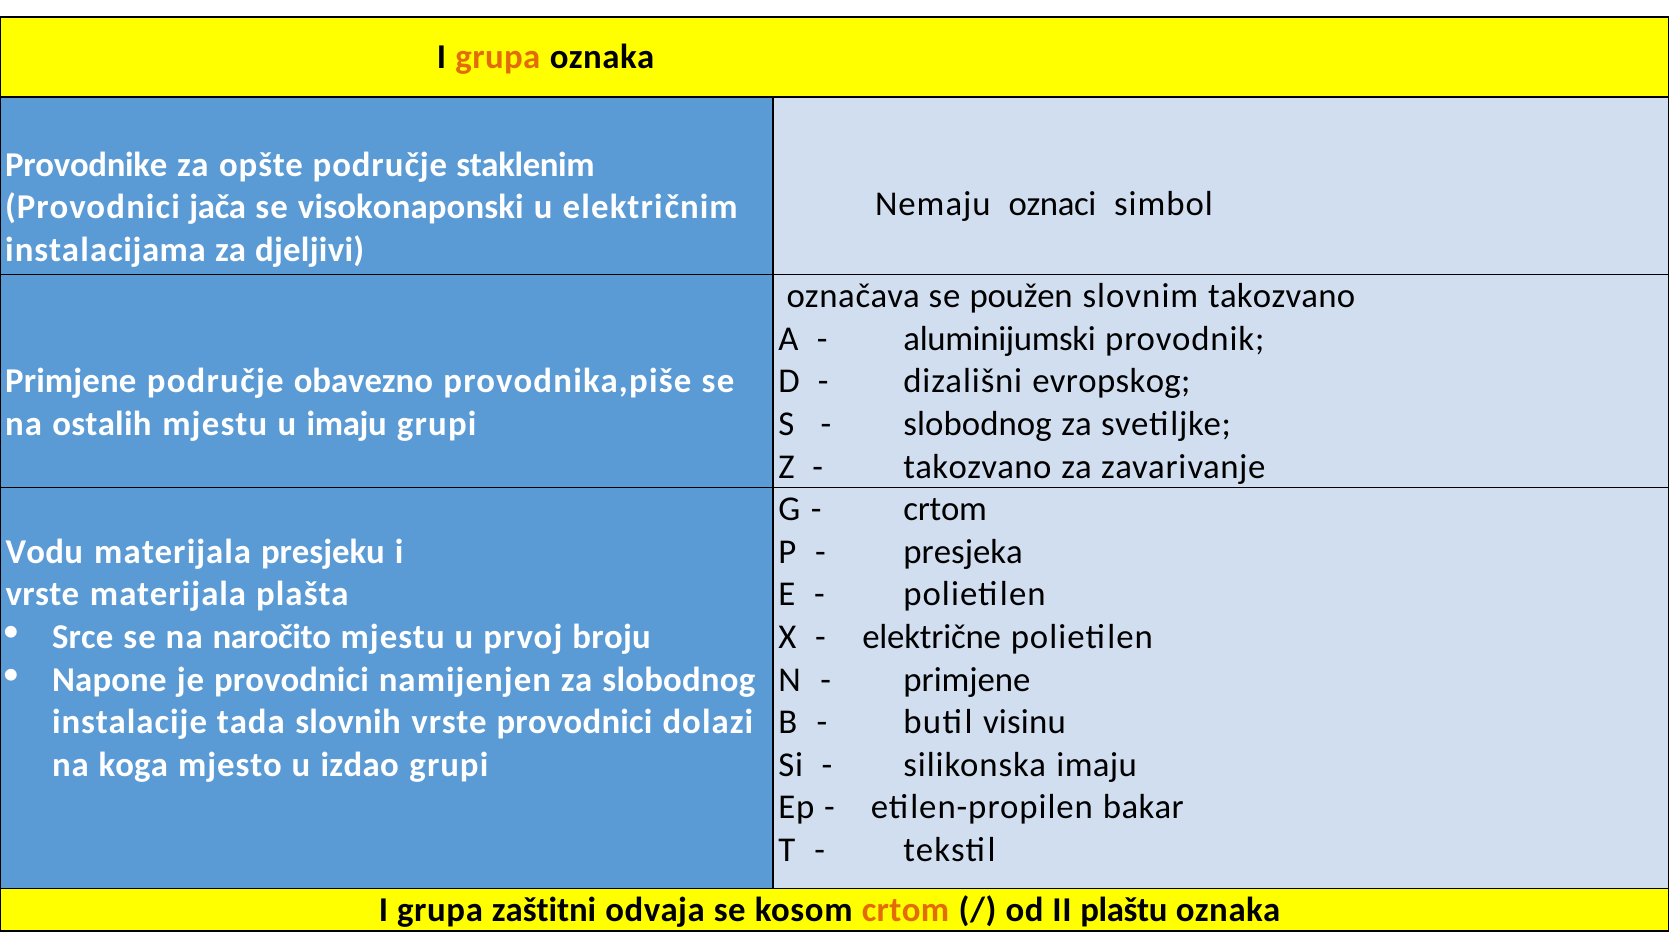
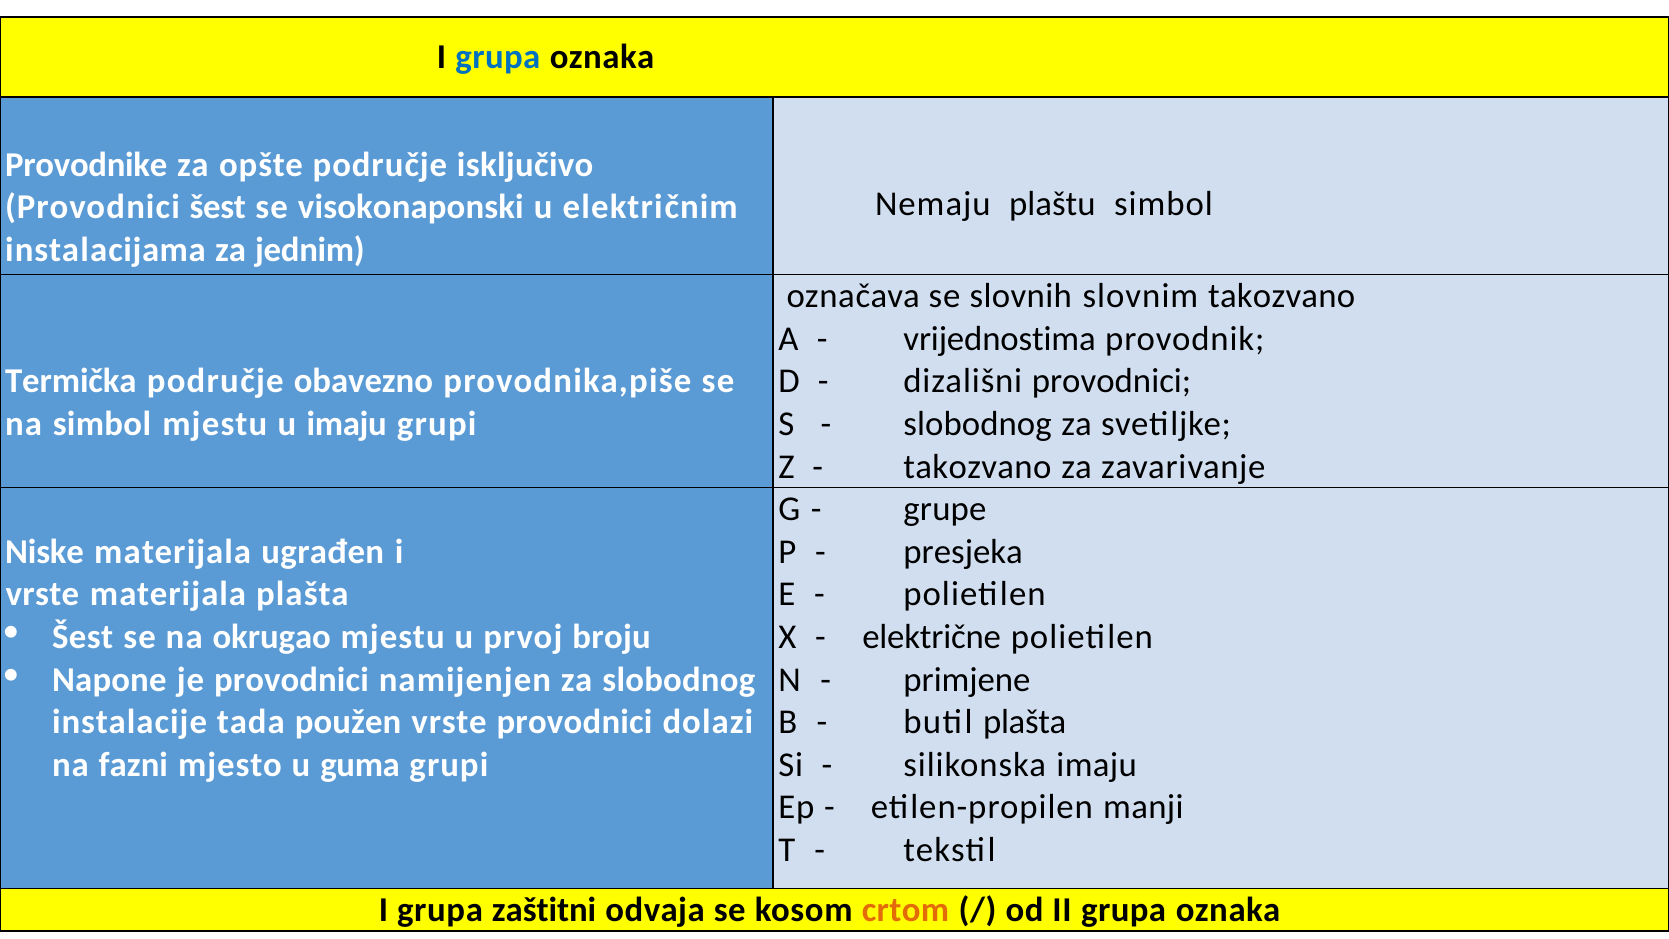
grupa colour: orange -> blue (498, 57)
staklenim: staklenim -> isključivo (525, 165)
oznaci: oznaci -> plaštu (1052, 204)
Provodnici jača: jača -> šest (218, 207)
djeljivi: djeljivi -> jednim (310, 250)
použen: použen -> slovnih (1021, 296)
aluminijumski: aluminijumski -> vrijednostima (1000, 339)
Primjene: Primjene -> Termička (71, 381)
dizališni evropskog: evropskog -> provodnici (1112, 381)
na ostalih: ostalih -> simbol (102, 424)
crtom: crtom -> grupe (945, 509)
Vodu: Vodu -> Niske (45, 552)
presjeku: presjeku -> ugrađen (323, 552)
Srce: Srce -> Šest (83, 637)
naročito: naročito -> okrugao (272, 637)
slovnih: slovnih -> použen (348, 722)
butil visinu: visinu -> plašta (1025, 722)
koga: koga -> fazni (133, 765)
izdao: izdao -> guma (360, 765)
bakar: bakar -> manji (1143, 807)
II plaštu: plaštu -> grupa (1124, 910)
